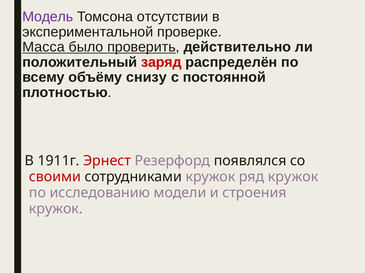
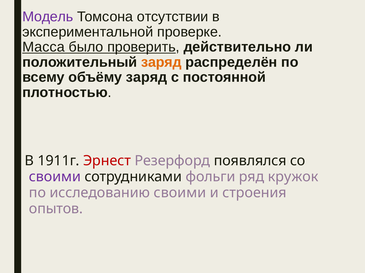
заряд colour: red -> orange (161, 62)
объёму снизу: снизу -> заряд (147, 78)
своими colour: red -> purple (55, 177)
сотрудниками кружок: кружок -> фольги (210, 177)
исследованию модели: модели -> своими (180, 193)
кружок: кружок -> опытов (56, 209)
